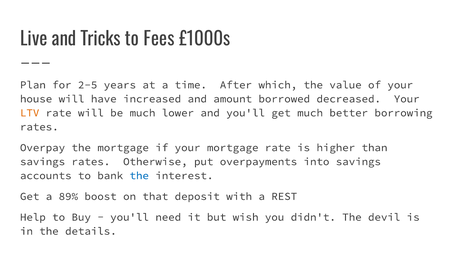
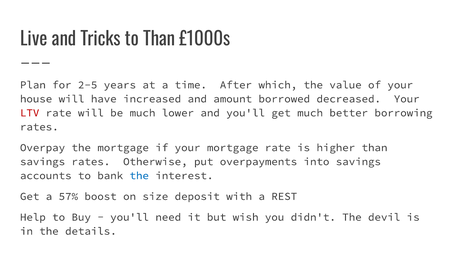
to Fees: Fees -> Than (159, 39)
LTV colour: orange -> red (30, 113)
89%: 89% -> 57% (68, 197)
that: that -> size (155, 197)
